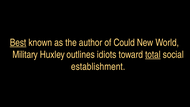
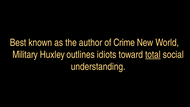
Best underline: present -> none (18, 43)
Could: Could -> Crime (124, 43)
establishment: establishment -> understanding (98, 67)
